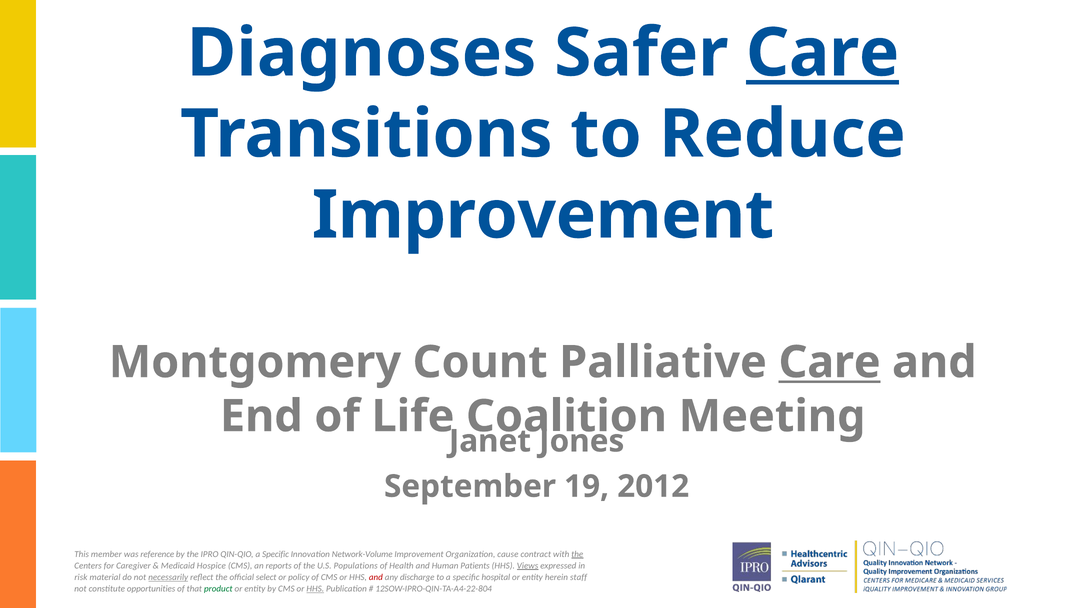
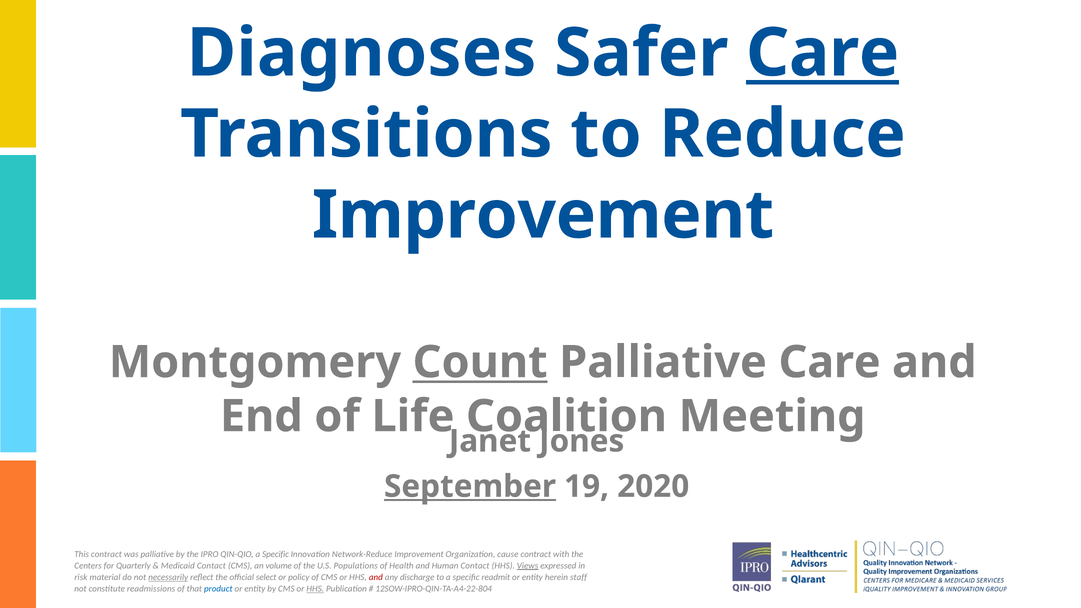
Count underline: none -> present (480, 362)
Care underline: present -> none (830, 362)
September underline: none -> present (470, 487)
2012: 2012 -> 2020 (653, 487)
This member: member -> contract (106, 554)
was reference: reference -> palliative (157, 554)
Network-Volume: Network-Volume -> Network-Reduce (362, 554)
the underline: present -> none (577, 554)
Caregiver: Caregiver -> Quarterly (133, 566)
Medicaid Hospice: Hospice -> Contact (211, 566)
reports: reports -> volume (279, 566)
Human Patients: Patients -> Contact (475, 566)
hospital: hospital -> readmit (496, 577)
opportunities: opportunities -> readmissions (151, 589)
product colour: green -> blue (218, 589)
